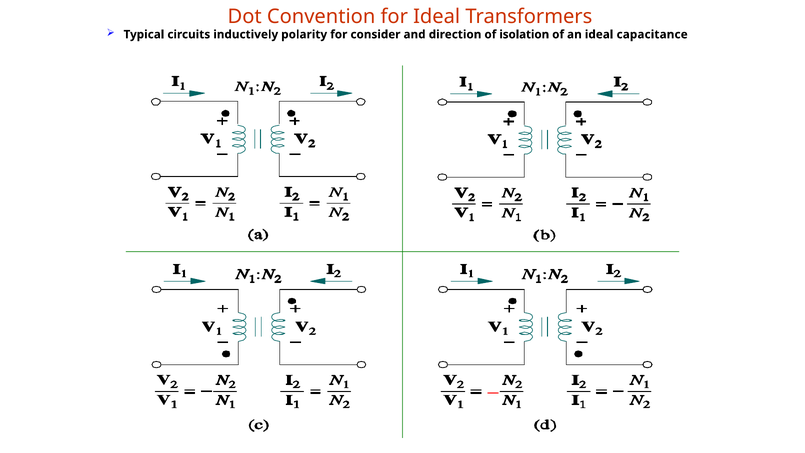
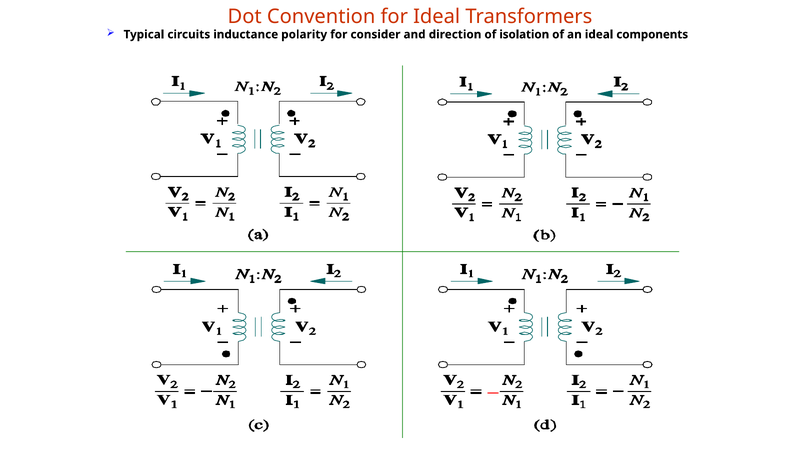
inductively: inductively -> inductance (246, 34)
capacitance: capacitance -> components (652, 34)
